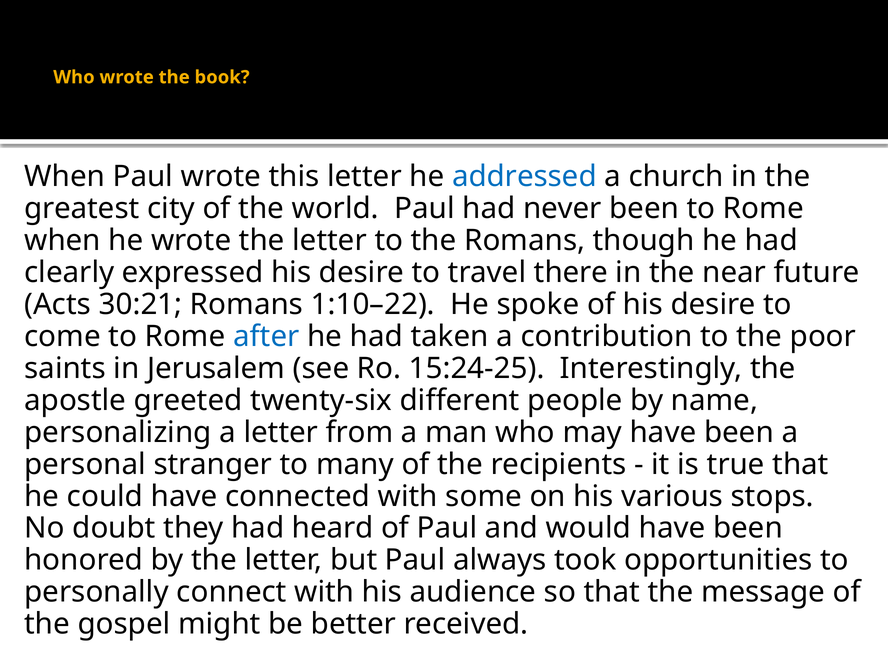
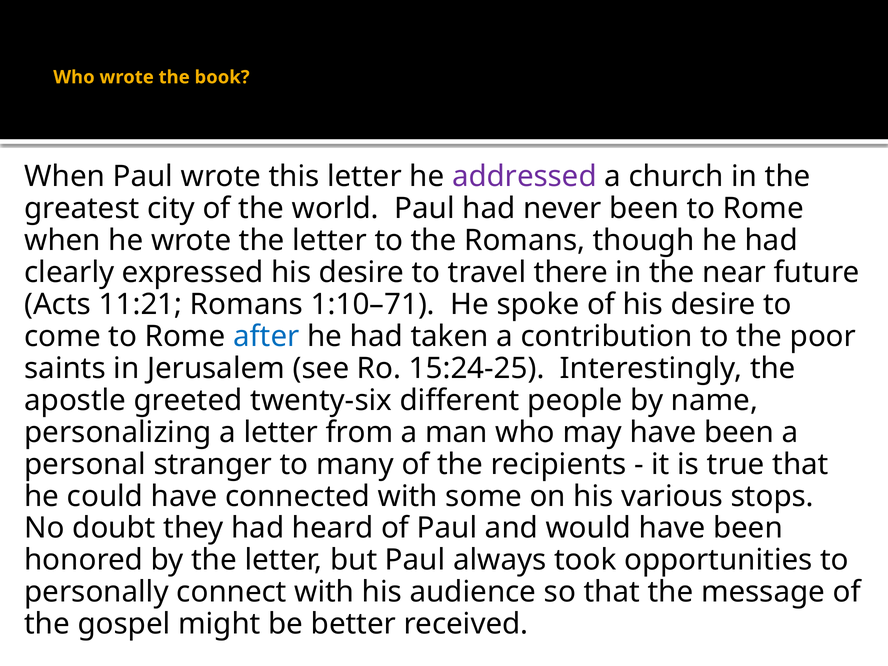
addressed colour: blue -> purple (524, 177)
30:21: 30:21 -> 11:21 (141, 305)
1:10–22: 1:10–22 -> 1:10–71 (373, 305)
